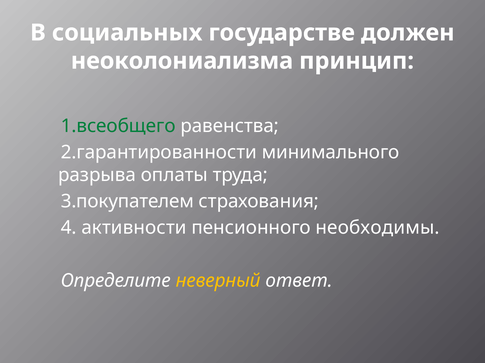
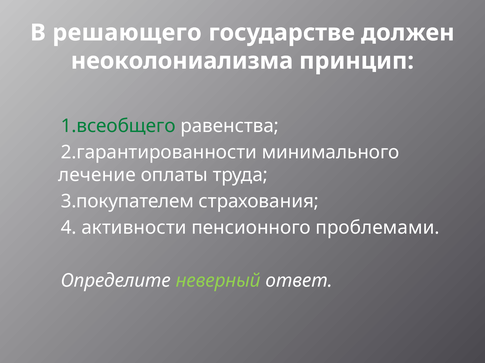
социальных: социальных -> решающего (127, 33)
разрыва: разрыва -> лечение (97, 175)
необходимы: необходимы -> проблемами (378, 228)
неверный colour: yellow -> light green (218, 281)
